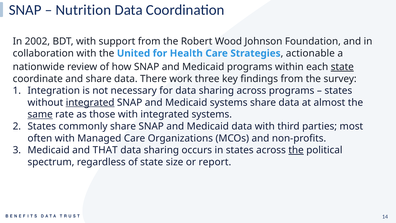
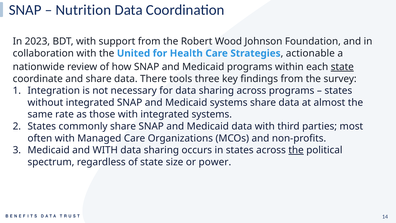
2002: 2002 -> 2023 (37, 41)
work: work -> tools (181, 79)
integrated underline: present -> none (90, 102)
same underline: present -> none (40, 114)
and THAT: THAT -> WITH (105, 150)
report: report -> power (215, 162)
